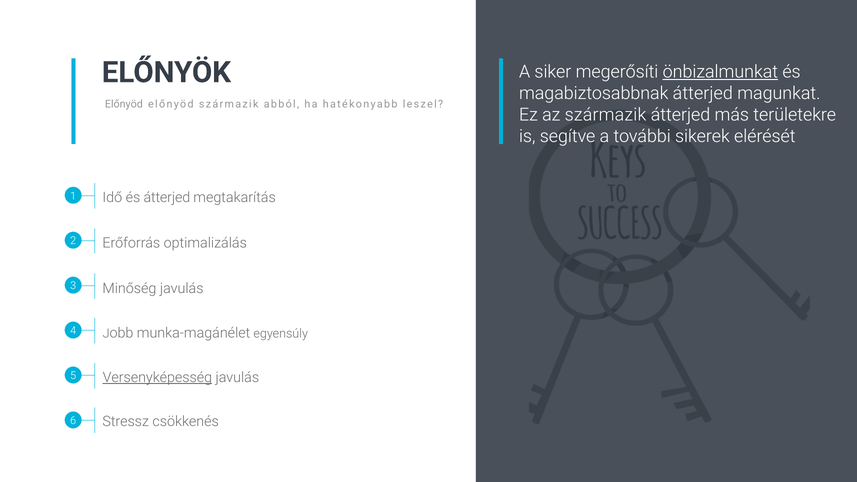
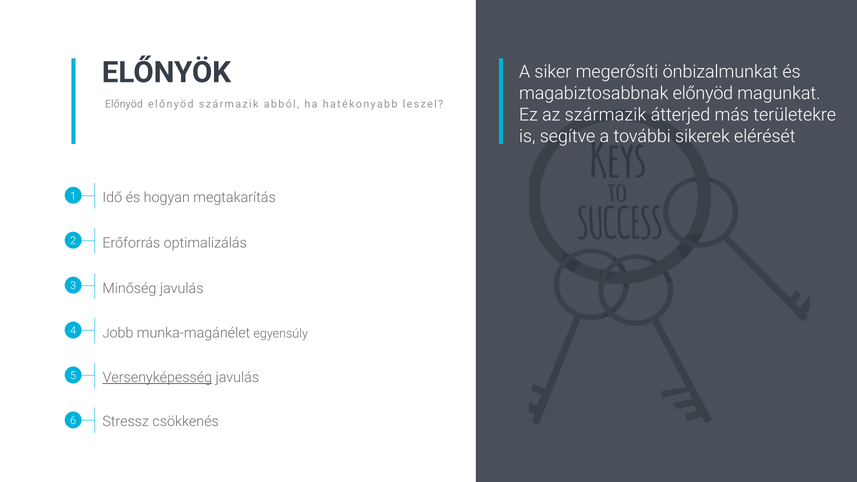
önbizalmunkat underline: present -> none (720, 72)
magabiztosabbnak átterjed: átterjed -> előnyöd (703, 93)
és átterjed: átterjed -> hogyan (167, 198)
